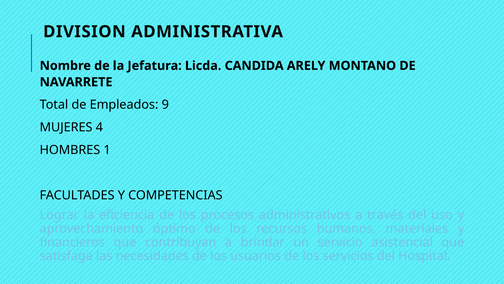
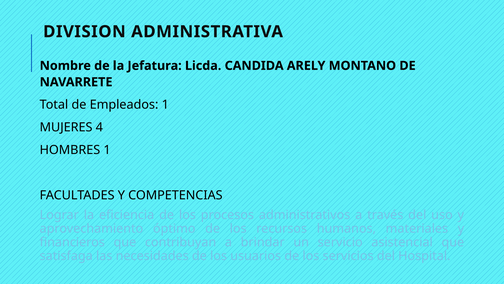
Empleados 9: 9 -> 1 (165, 105)
